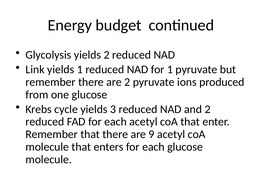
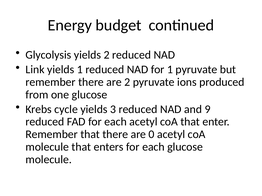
and 2: 2 -> 9 (208, 109)
9: 9 -> 0 (152, 135)
